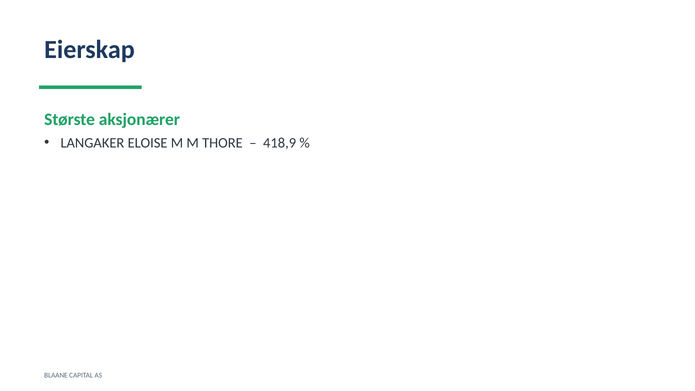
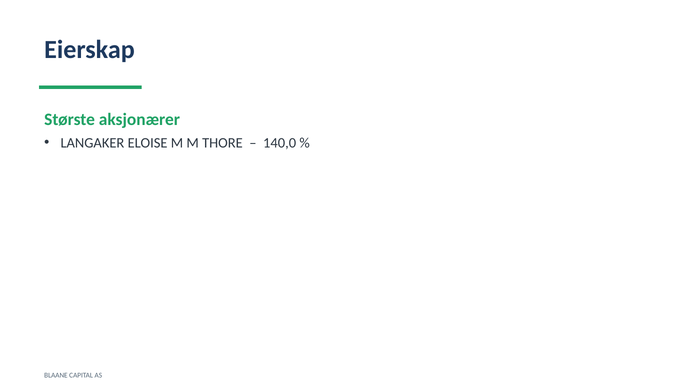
418,9: 418,9 -> 140,0 (280, 143)
